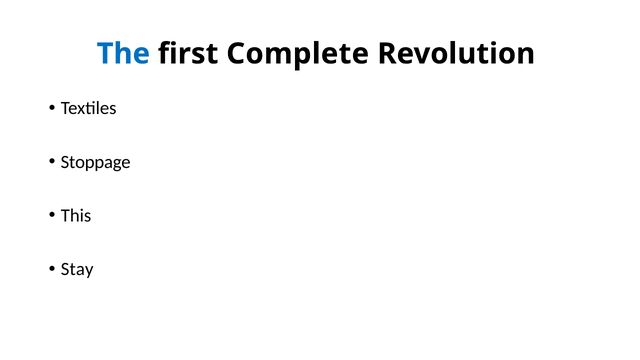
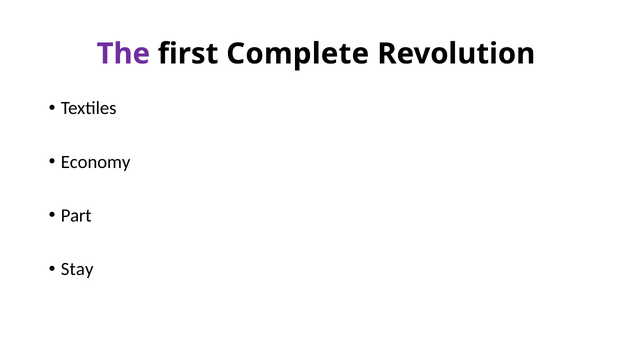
The colour: blue -> purple (123, 54)
Stoppage: Stoppage -> Economy (96, 162)
This: This -> Part (76, 216)
